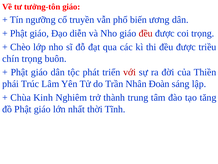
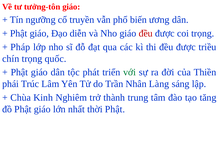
Chèo: Chèo -> Pháp (20, 47)
buôn: buôn -> quốc (56, 58)
với colour: red -> green (130, 72)
Đoàn: Đoàn -> Làng (159, 84)
thời Tĩnh: Tĩnh -> Phật (115, 109)
